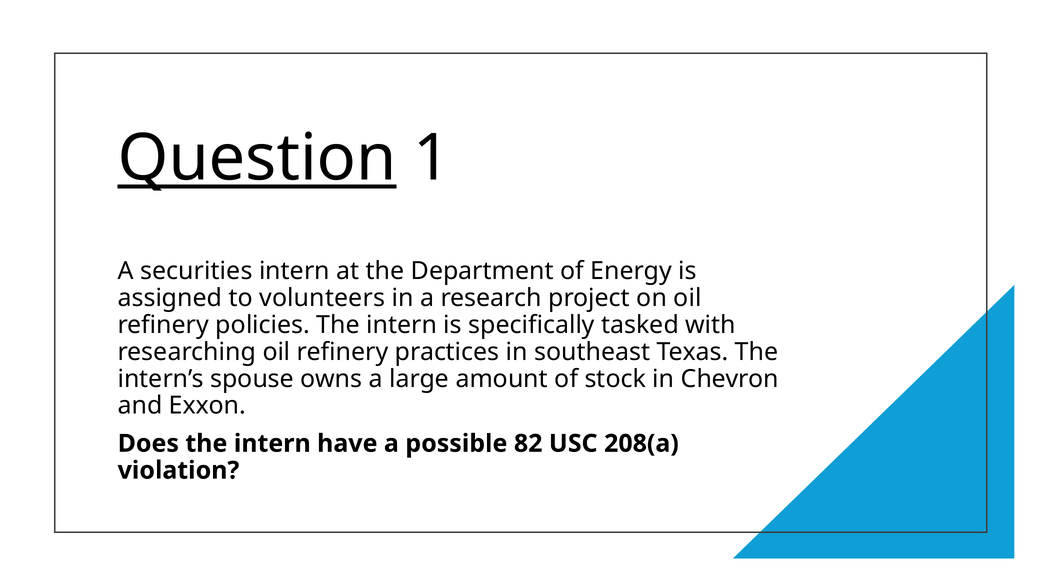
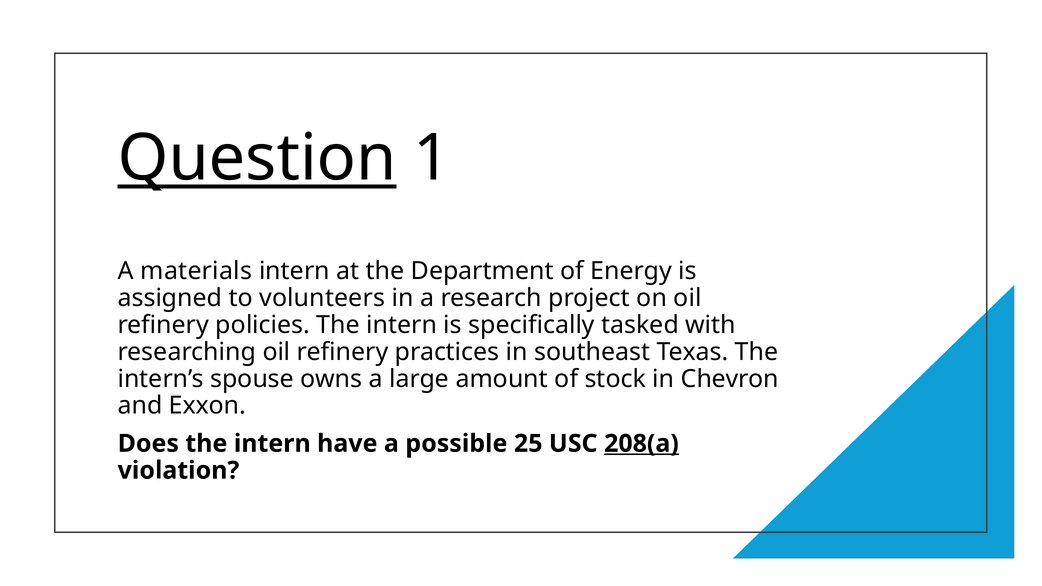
securities: securities -> materials (196, 271)
82: 82 -> 25 (528, 444)
208(a underline: none -> present (641, 444)
